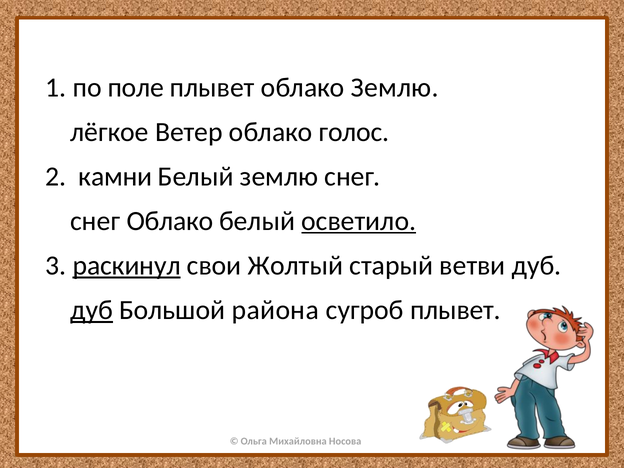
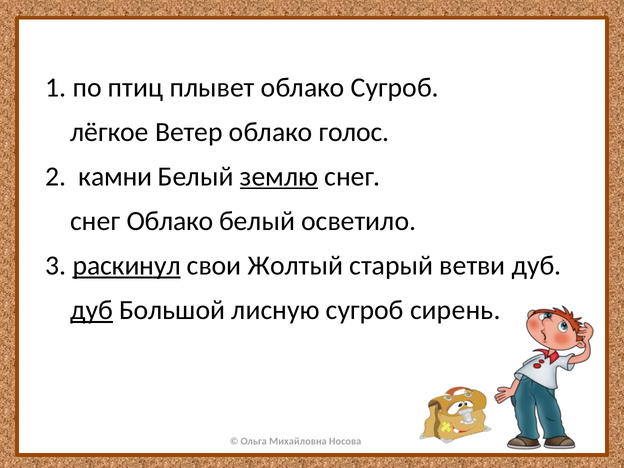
поле: поле -> птиц (136, 87)
облако Землю: Землю -> Сугроб (395, 87)
землю underline: none -> present (279, 176)
осветило underline: present -> none (359, 221)
района: района -> лисную (276, 310)
сугроб плывет: плывет -> сирень (455, 310)
